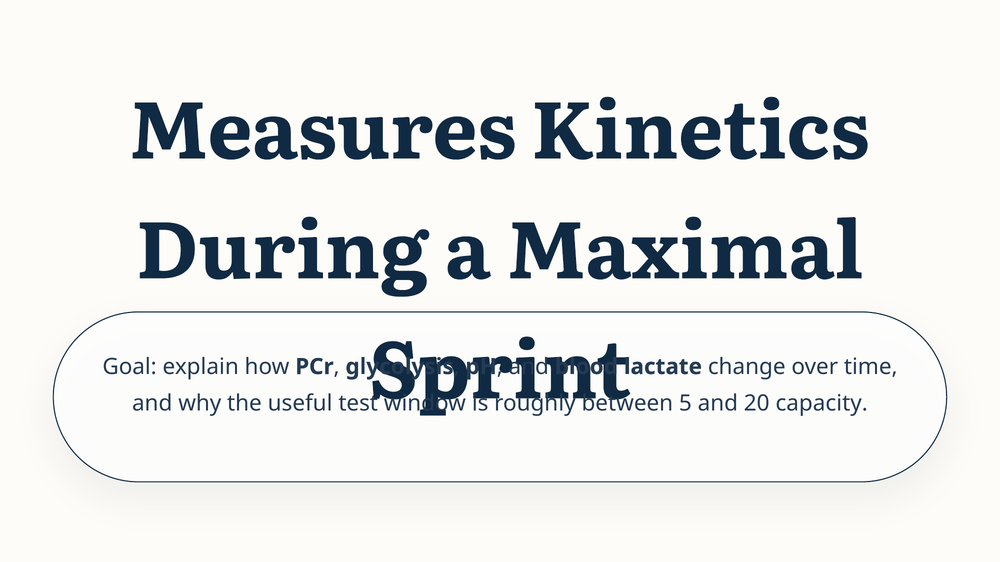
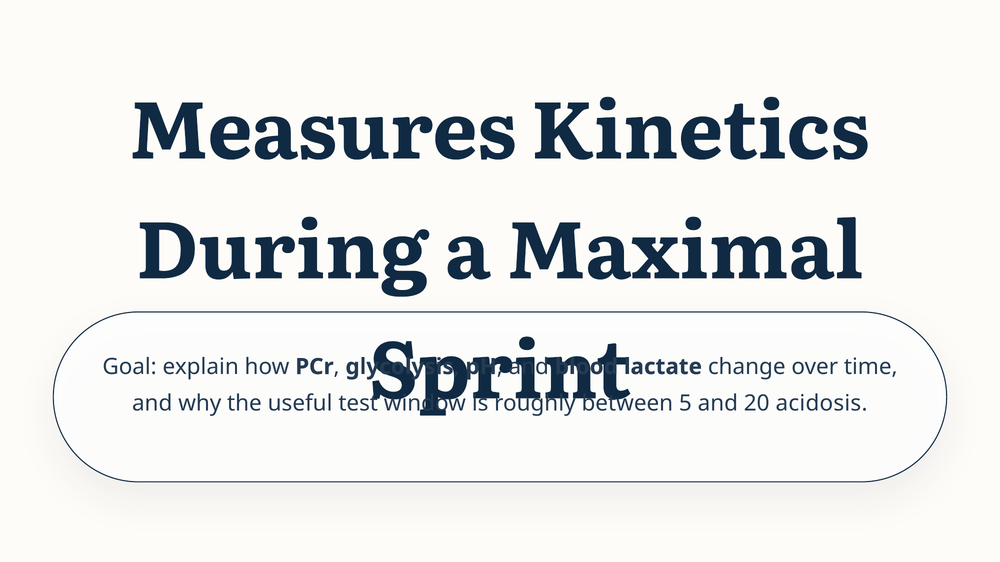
capacity: capacity -> acidosis (822, 404)
